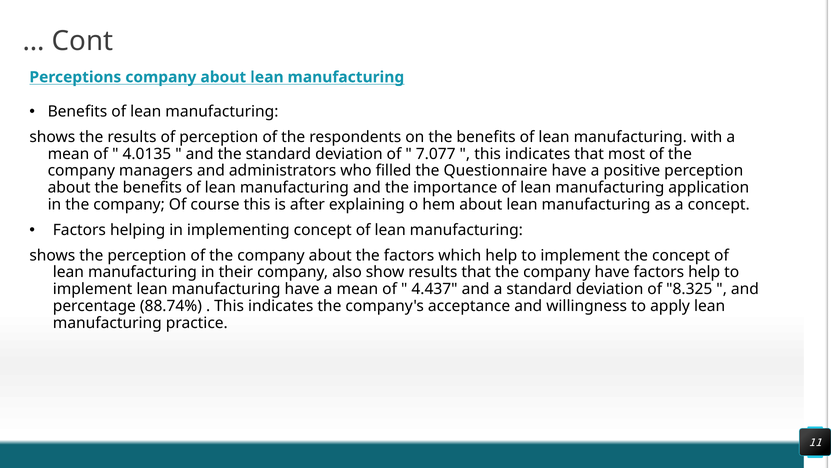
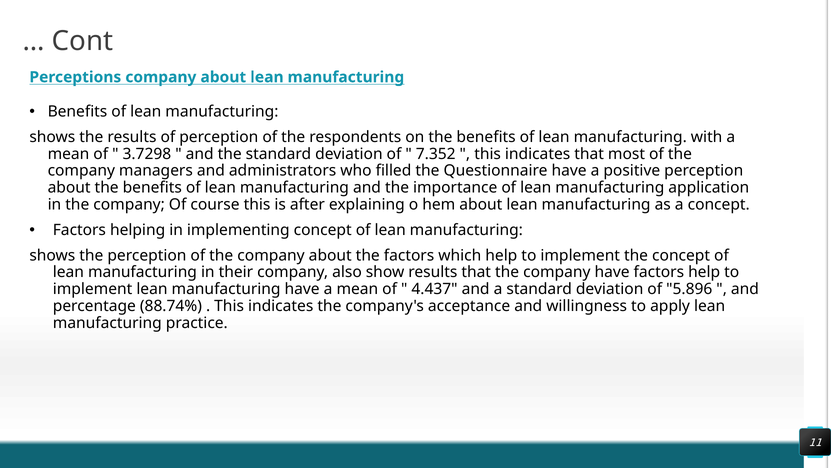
4.0135: 4.0135 -> 3.7298 (147, 154)
7.077: 7.077 -> 7.352 (436, 154)
8.325: 8.325 -> 5.896 (689, 289)
